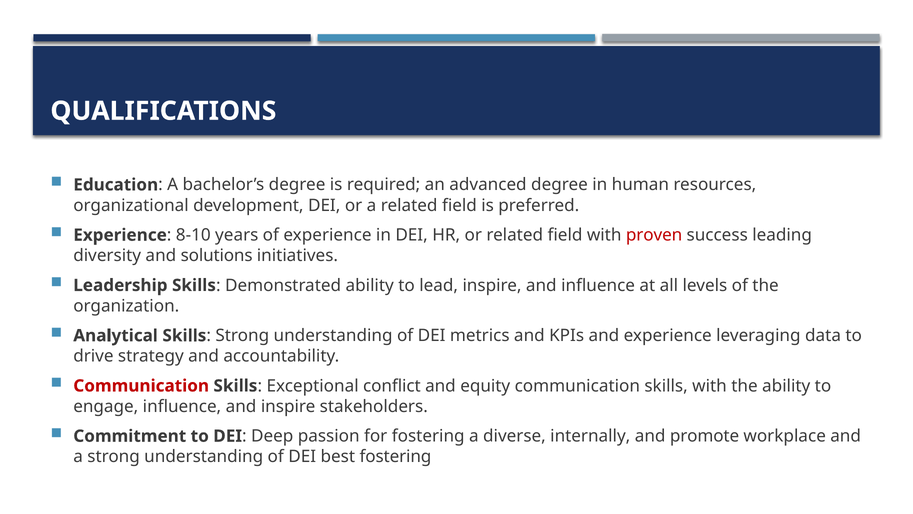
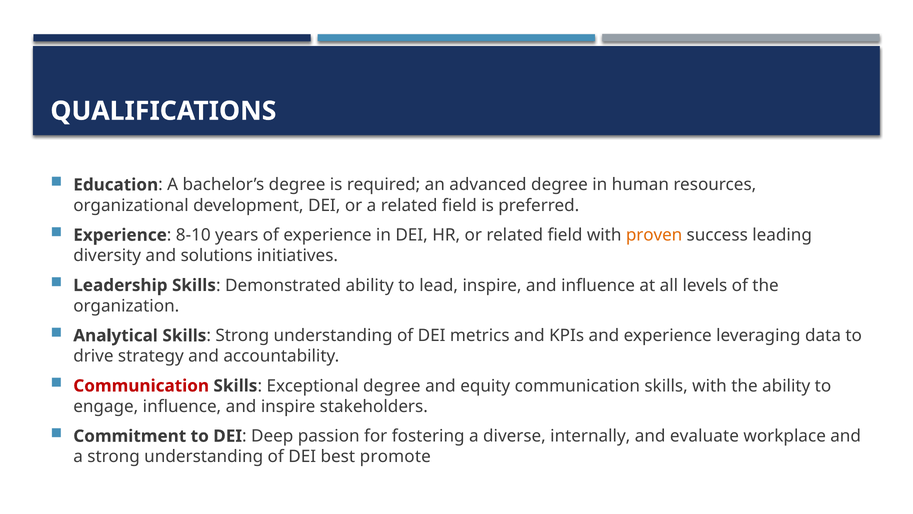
proven colour: red -> orange (654, 235)
Exceptional conflict: conflict -> degree (392, 386)
promote: promote -> evaluate (704, 436)
best fostering: fostering -> promote (395, 456)
